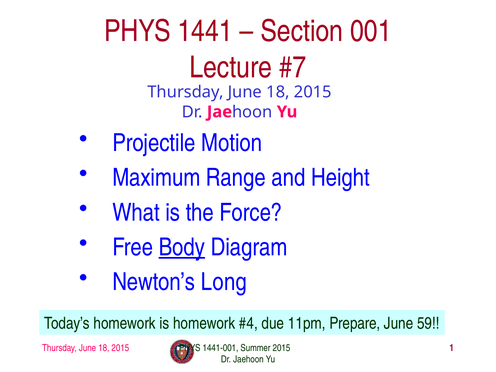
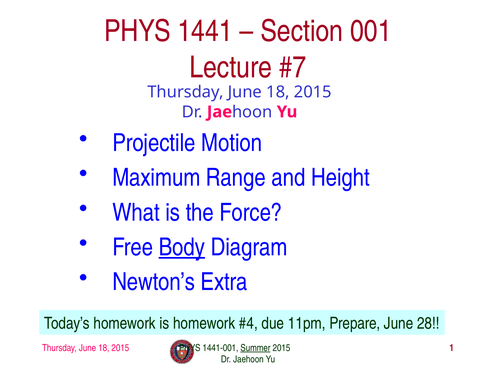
Long: Long -> Extra (224, 282)
59: 59 -> 28 (428, 324)
Summer underline: none -> present (255, 348)
